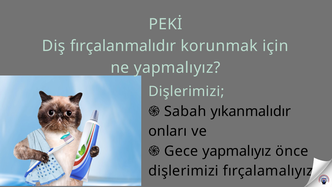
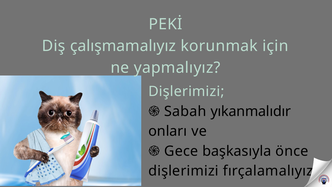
fırçalanmalıdır: fırçalanmalıdır -> çalışmamalıyız (123, 46)
Gece yapmalıyız: yapmalıyız -> başkasıyla (237, 151)
